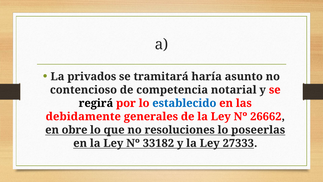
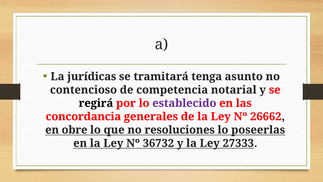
privados: privados -> jurídicas (92, 76)
haría: haría -> tenga (207, 76)
establecido colour: blue -> purple (184, 103)
debidamente: debidamente -> concordancia (83, 116)
33182: 33182 -> 36732 (158, 143)
